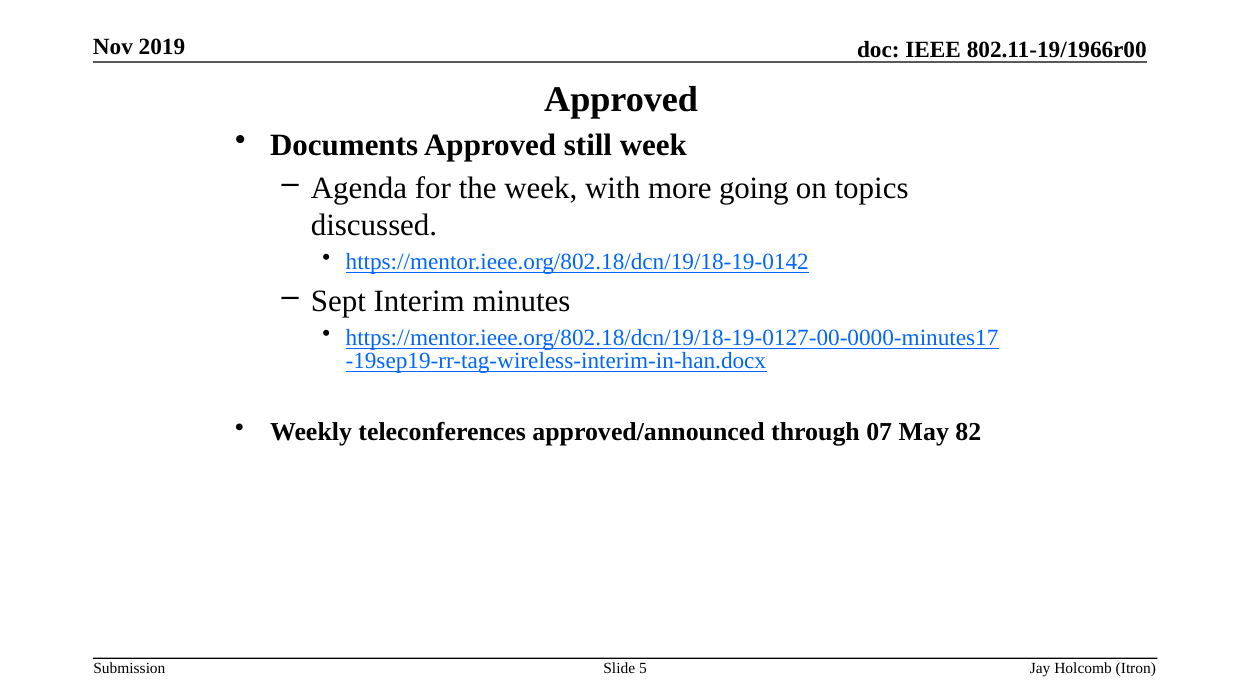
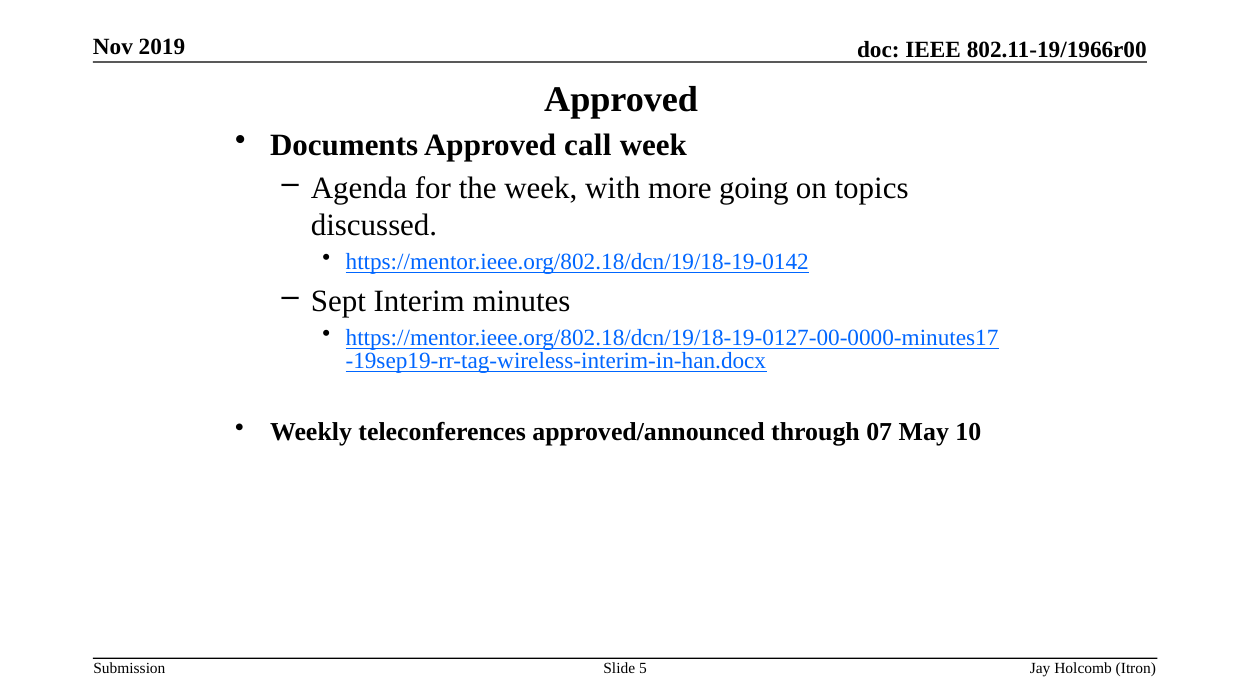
still: still -> call (588, 145)
82: 82 -> 10 (968, 432)
